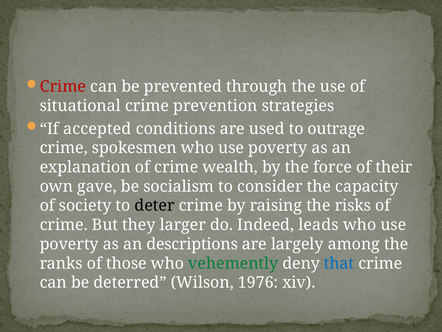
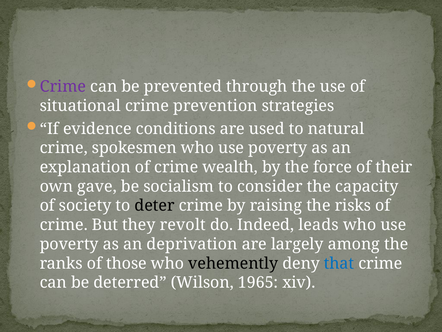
Crime colour: red -> purple (63, 87)
accepted: accepted -> evidence (97, 129)
outrage: outrage -> natural (336, 129)
larger: larger -> revolt (183, 225)
descriptions: descriptions -> deprivation (192, 244)
vehemently colour: green -> black (233, 263)
1976: 1976 -> 1965 (258, 282)
